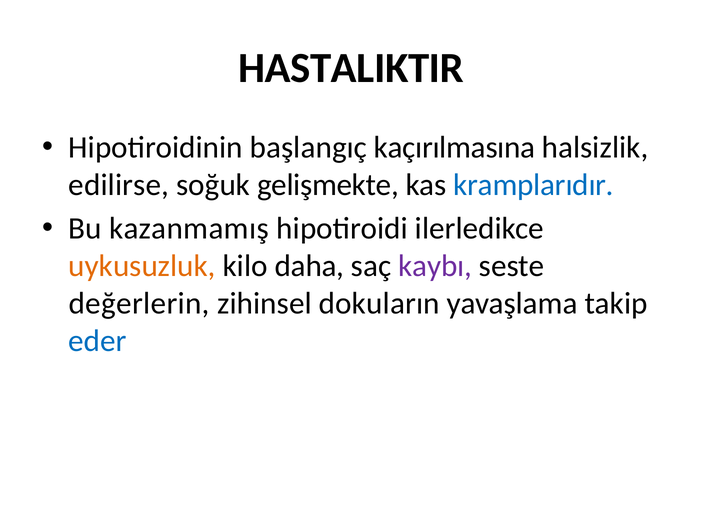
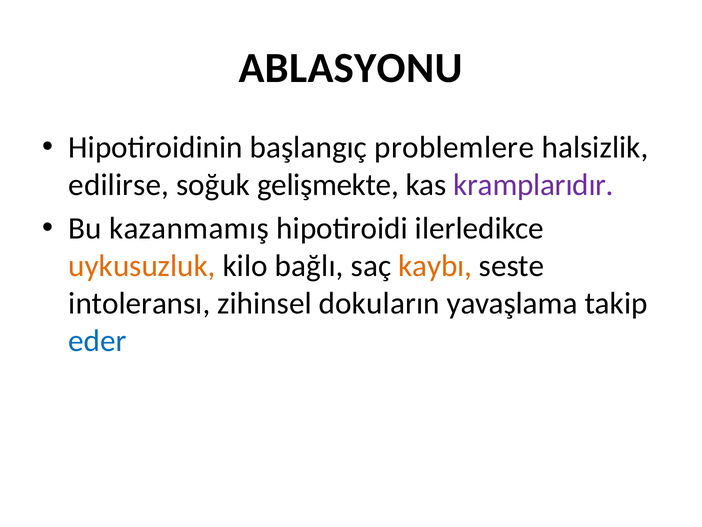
HASTALIKTIR: HASTALIKTIR -> ABLASYONU (351, 68)
kaçırılmasına: kaçırılmasına -> problemlere (454, 147)
kramplarıdır colour: blue -> purple (534, 185)
daha: daha -> bağlı (309, 266)
kaybı colour: purple -> orange (435, 266)
değerlerin: değerlerin -> intoleransı (139, 303)
